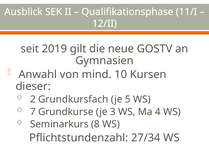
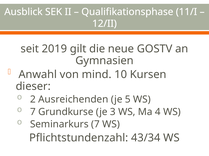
Grundkursfach: Grundkursfach -> Ausreichenden (73, 100)
Seminarkurs 8: 8 -> 7 (95, 125)
27/34: 27/34 -> 43/34 (146, 138)
